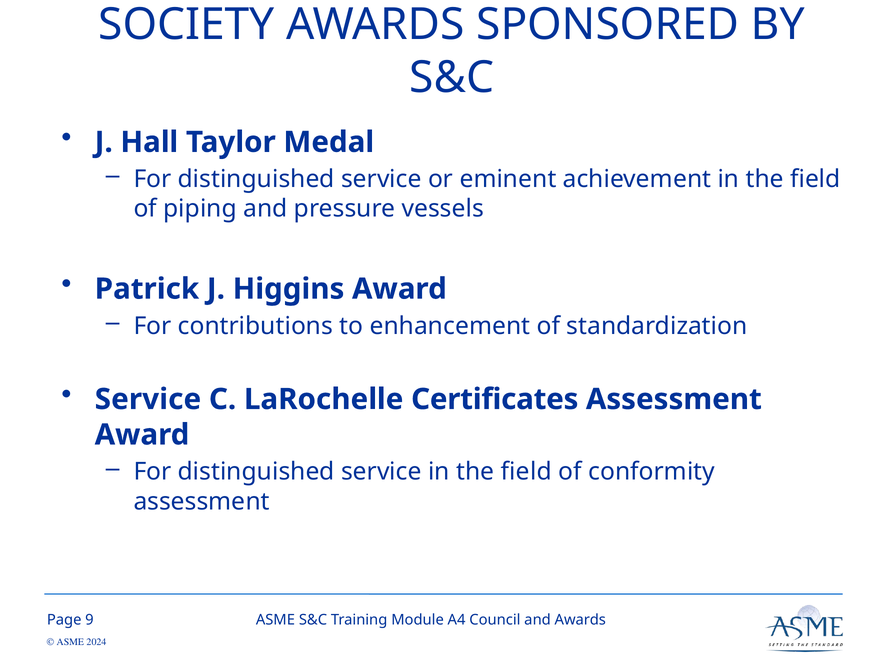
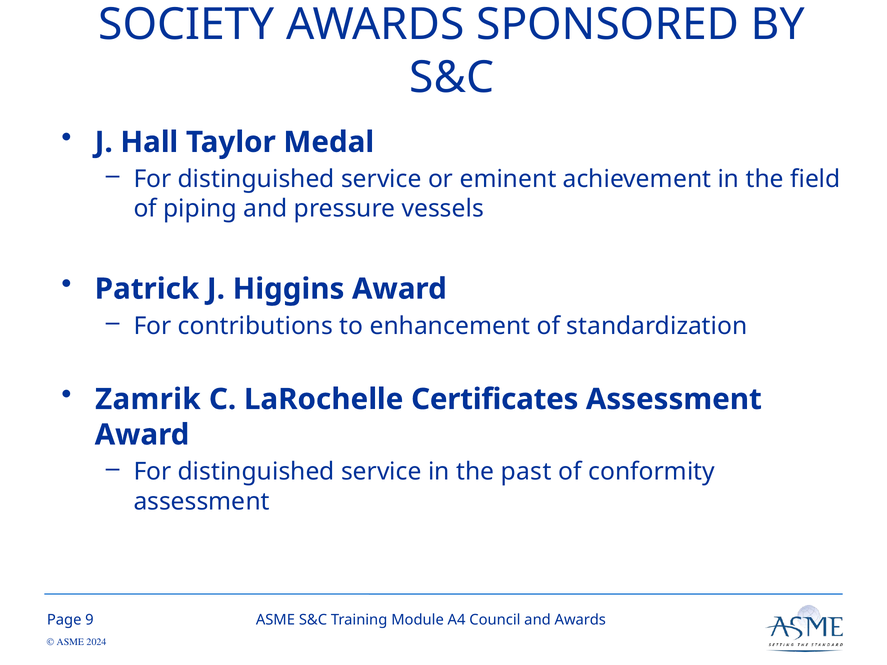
Service: Service -> Zamrik (148, 399)
service in the field: field -> past (526, 472)
